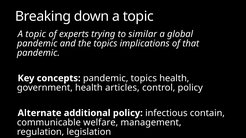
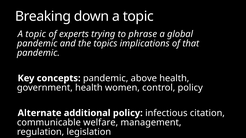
similar: similar -> phrase (143, 34)
pandemic topics: topics -> above (144, 78)
articles: articles -> women (122, 88)
contain: contain -> citation (207, 113)
